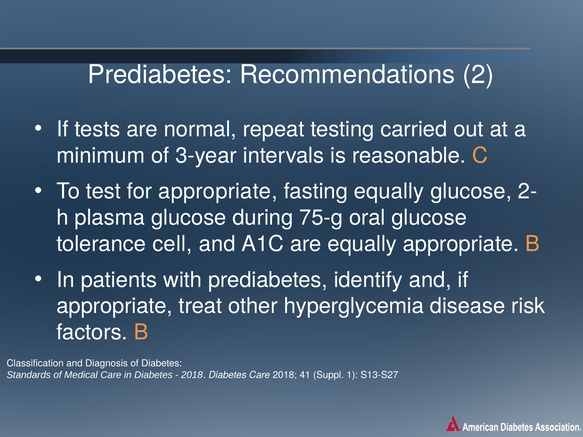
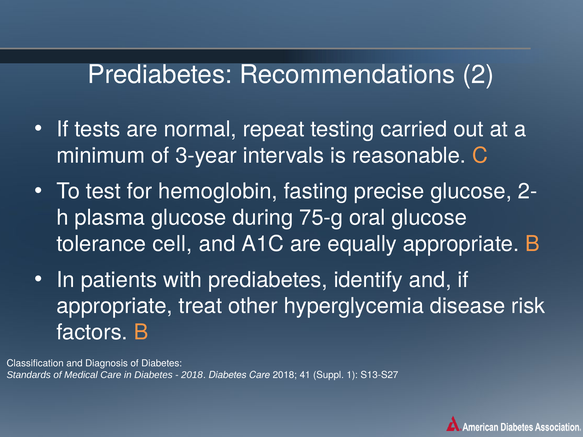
for appropriate: appropriate -> hemoglobin (218, 192)
fasting equally: equally -> precise (389, 192)
